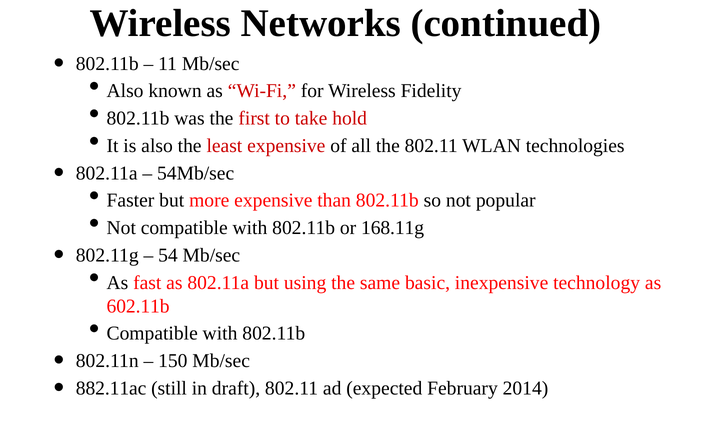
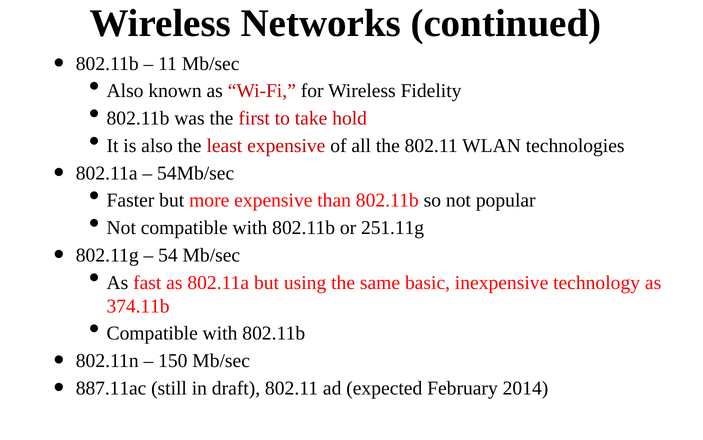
168.11g: 168.11g -> 251.11g (393, 228)
602.11b: 602.11b -> 374.11b (138, 306)
882.11ac: 882.11ac -> 887.11ac (111, 388)
